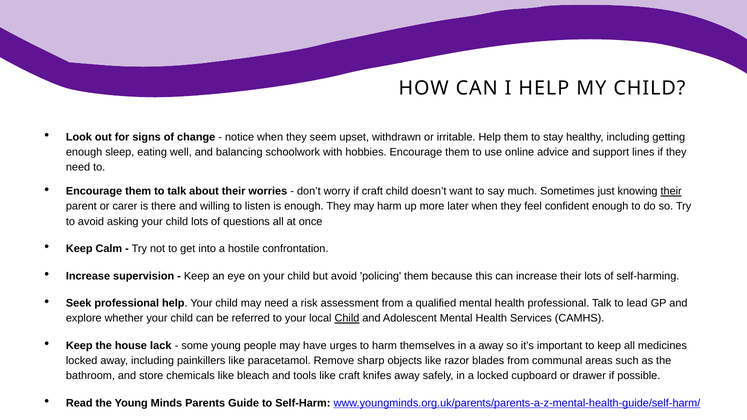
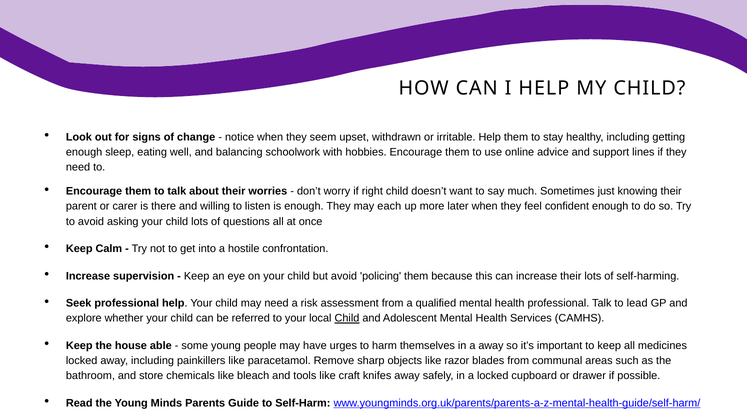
if craft: craft -> right (372, 191)
their underline: present -> none (671, 191)
may harm: harm -> each (389, 206)
lack: lack -> able (161, 346)
